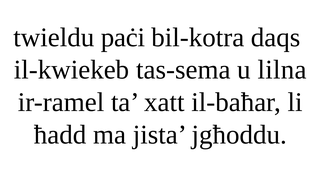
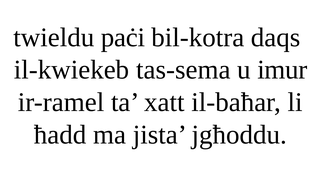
lilna: lilna -> imur (282, 70)
